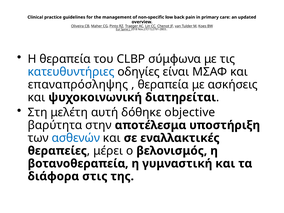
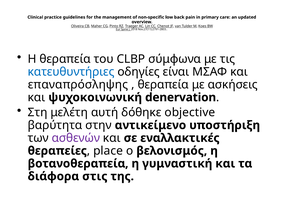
διατηρείται: διατηρείται -> denervation (181, 97)
αποτέλεσμα: αποτέλεσμα -> αντικείμενο (150, 125)
ασθενών colour: blue -> purple (76, 138)
μέρει: μέρει -> place (108, 151)
